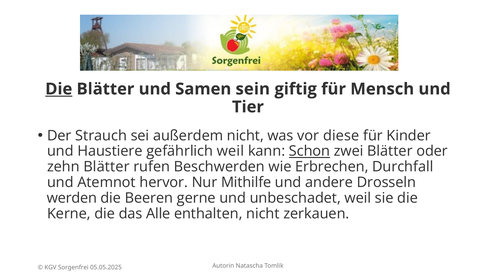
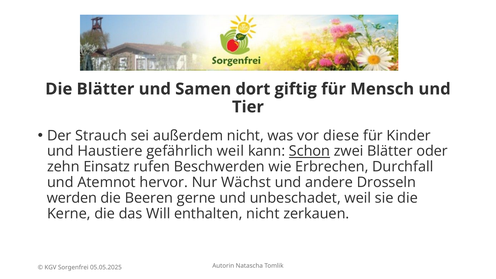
Die underline: present -> none (59, 89)
sein: sein -> dort (253, 89)
zehn Blätter: Blätter -> Einsatz (107, 167)
Mithilfe: Mithilfe -> Wächst (246, 182)
Alle: Alle -> Will (158, 214)
